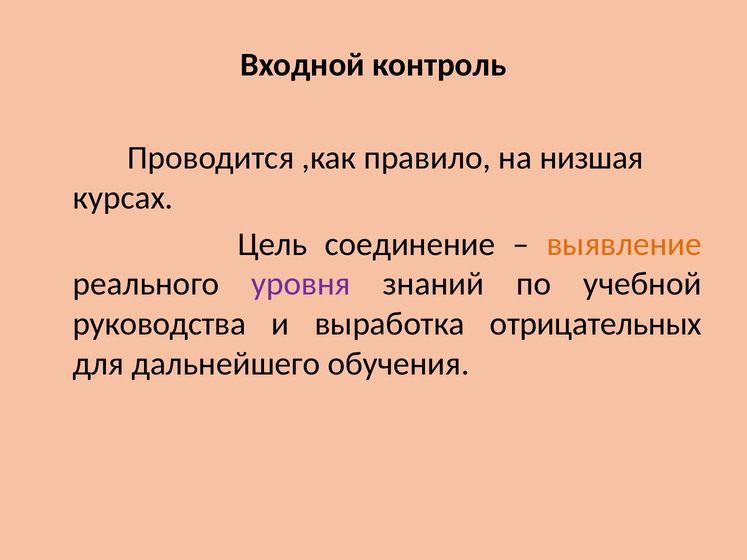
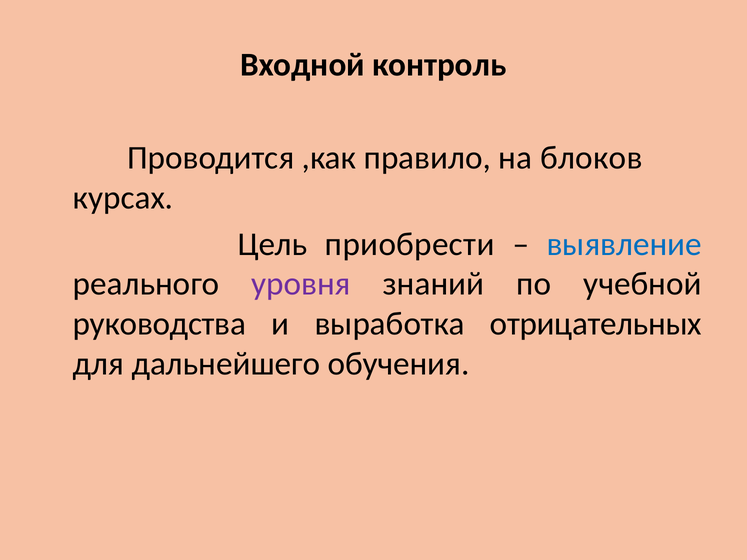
низшая: низшая -> блоков (591, 158)
соединение: соединение -> приобрести (410, 244)
выявление colour: orange -> blue (624, 244)
